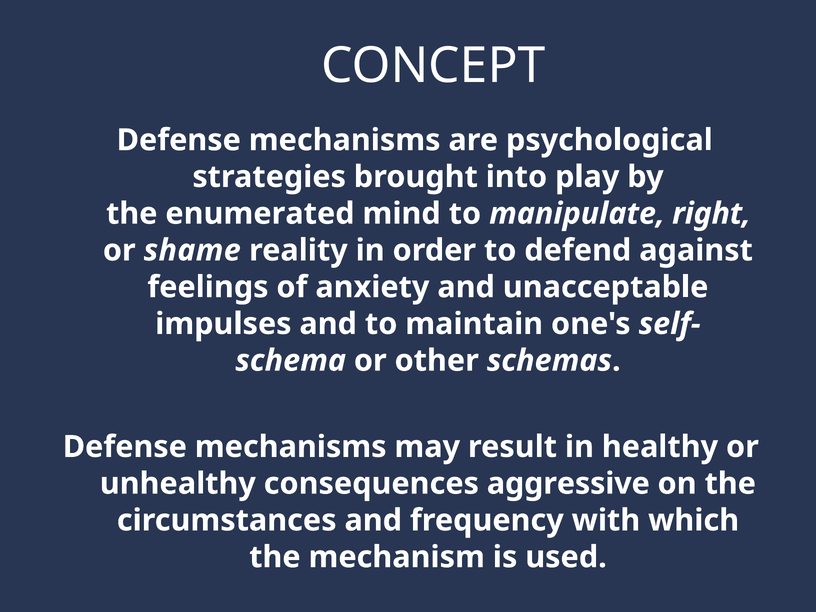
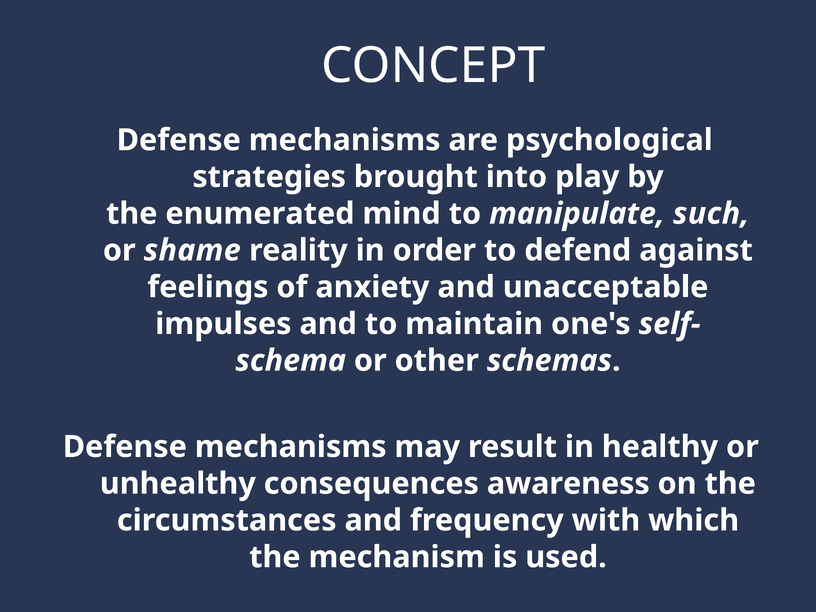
right: right -> such (711, 214)
aggressive: aggressive -> awareness (568, 484)
